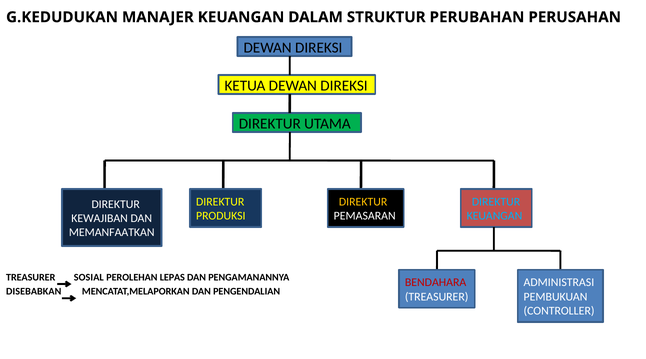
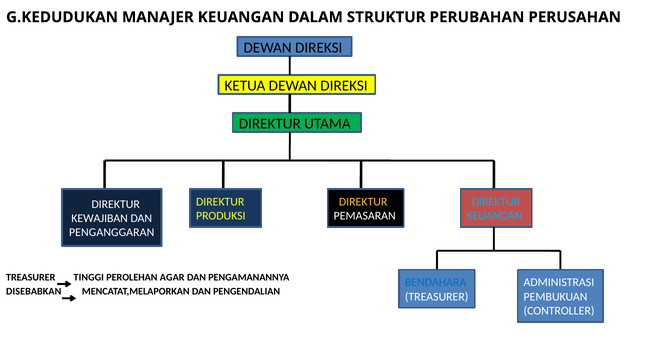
MEMANFAATKAN: MEMANFAATKAN -> PENGANGGARAN (112, 232)
SOSIAL: SOSIAL -> TINGGI (89, 277)
LEPAS: LEPAS -> AGAR (172, 277)
BENDAHARA colour: red -> blue (436, 282)
